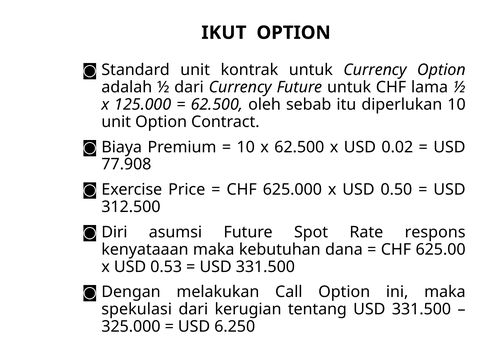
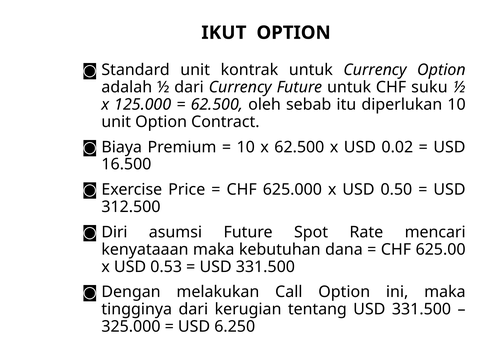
lama: lama -> suku (429, 87)
77.908: 77.908 -> 16.500 (126, 164)
respons: respons -> mencari (435, 232)
spekulasi: spekulasi -> tingginya (137, 309)
